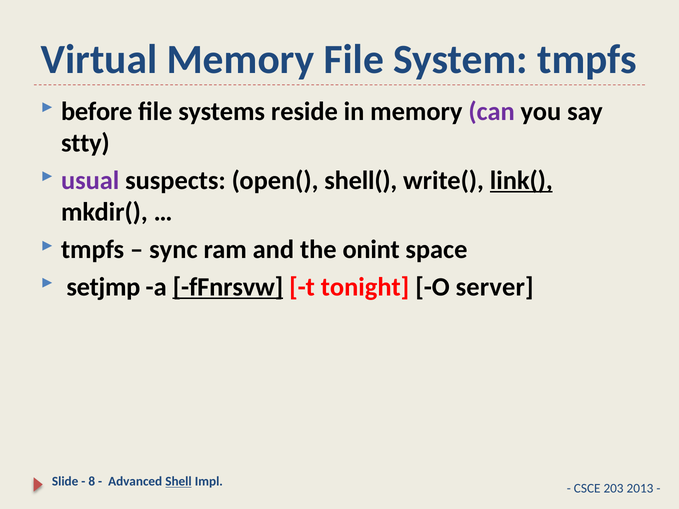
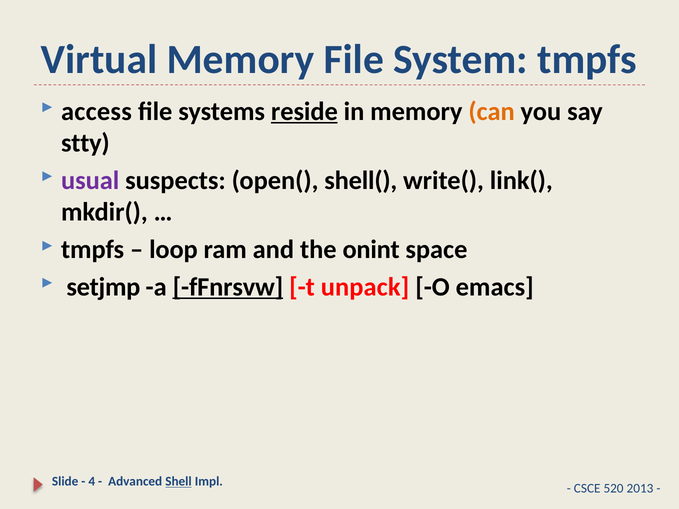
before: before -> access (96, 112)
reside underline: none -> present (304, 112)
can colour: purple -> orange (492, 112)
link( underline: present -> none (521, 181)
sync: sync -> loop (173, 250)
tonight: tonight -> unpack (365, 287)
server: server -> emacs (495, 287)
8: 8 -> 4 (92, 482)
203: 203 -> 520 (614, 489)
